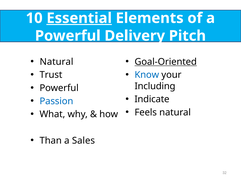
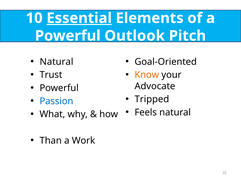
Delivery: Delivery -> Outlook (135, 36)
Goal-Oriented underline: present -> none (166, 62)
Know colour: blue -> orange (147, 75)
Including: Including -> Advocate (155, 86)
Indicate: Indicate -> Tripped (152, 99)
Sales: Sales -> Work (83, 140)
